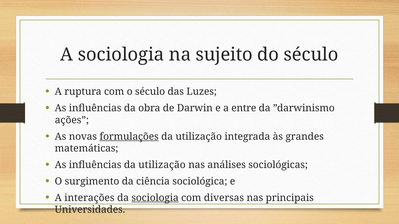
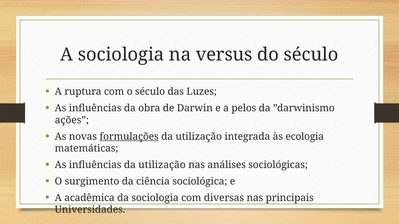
sujeito: sujeito -> versus (224, 55)
entre: entre -> pelos (244, 108)
grandes: grandes -> ecologia (305, 137)
interações: interações -> acadêmica (89, 198)
sociologia underline: present -> none (155, 198)
